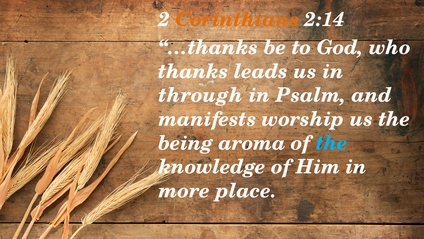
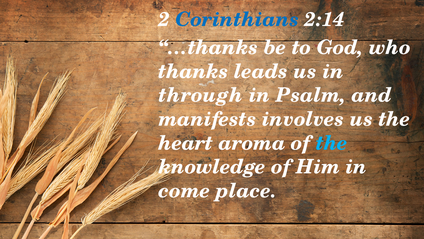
Corinthians colour: orange -> blue (237, 20)
worship: worship -> involves (303, 119)
being: being -> heart (186, 143)
more: more -> come (184, 191)
